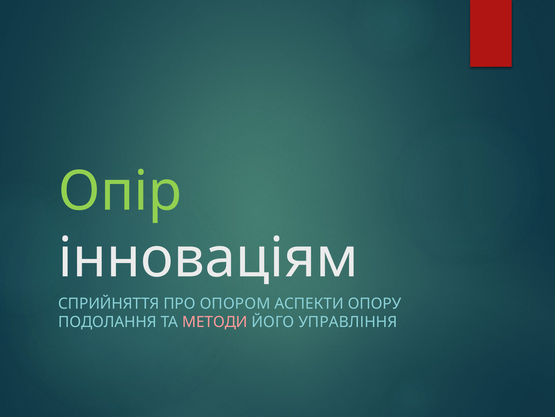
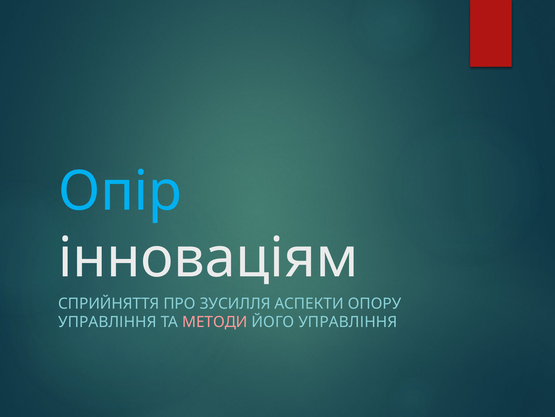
Опір colour: light green -> light blue (120, 191)
ОПОРОМ: ОПОРОМ -> ЗУСИЛЛЯ (235, 303)
ПОДОЛАННЯ: ПОДОЛАННЯ -> УПРАВЛІННЯ (107, 322)
